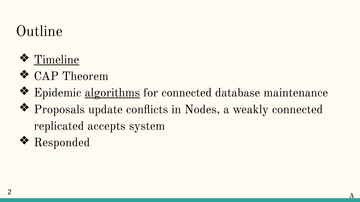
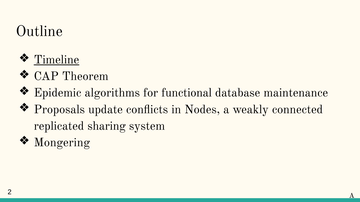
algorithms underline: present -> none (112, 93)
for connected: connected -> functional (187, 93)
accepts: accepts -> sharing (107, 126)
Responded: Responded -> Mongering (62, 143)
